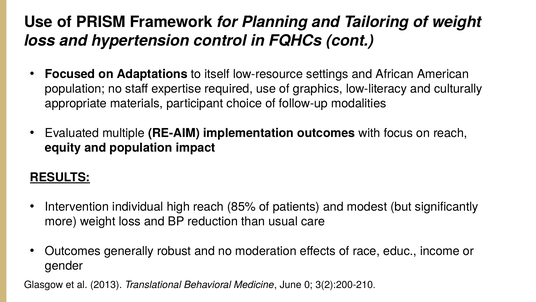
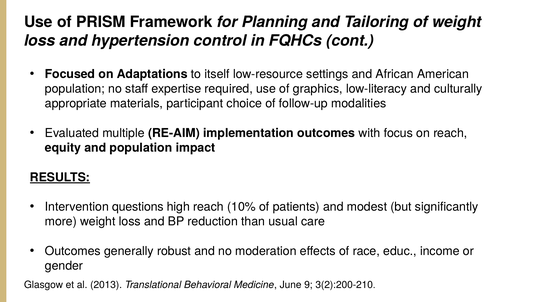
individual: individual -> questions (138, 206)
85%: 85% -> 10% (241, 206)
0: 0 -> 9 (308, 284)
